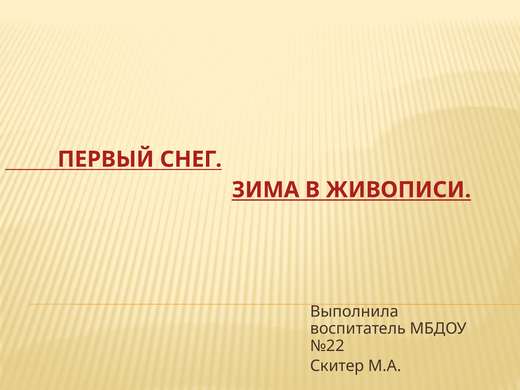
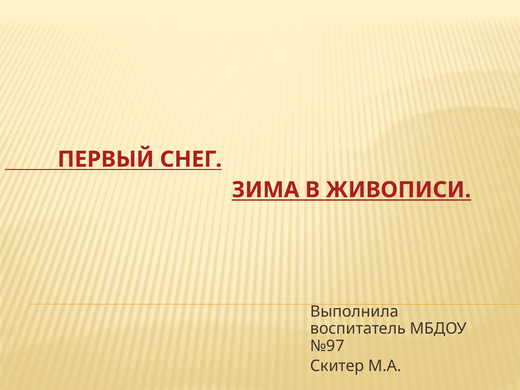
№22: №22 -> №97 (327, 346)
